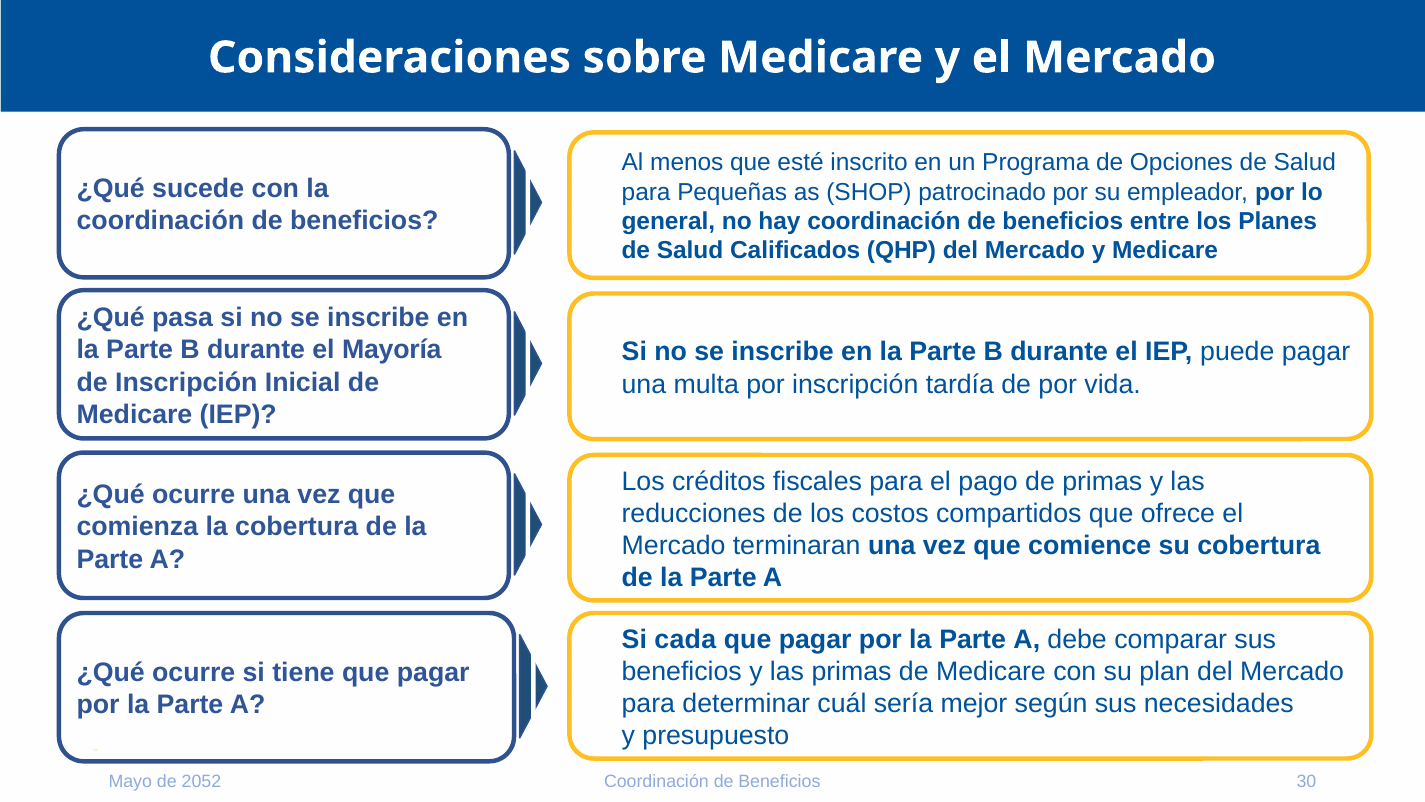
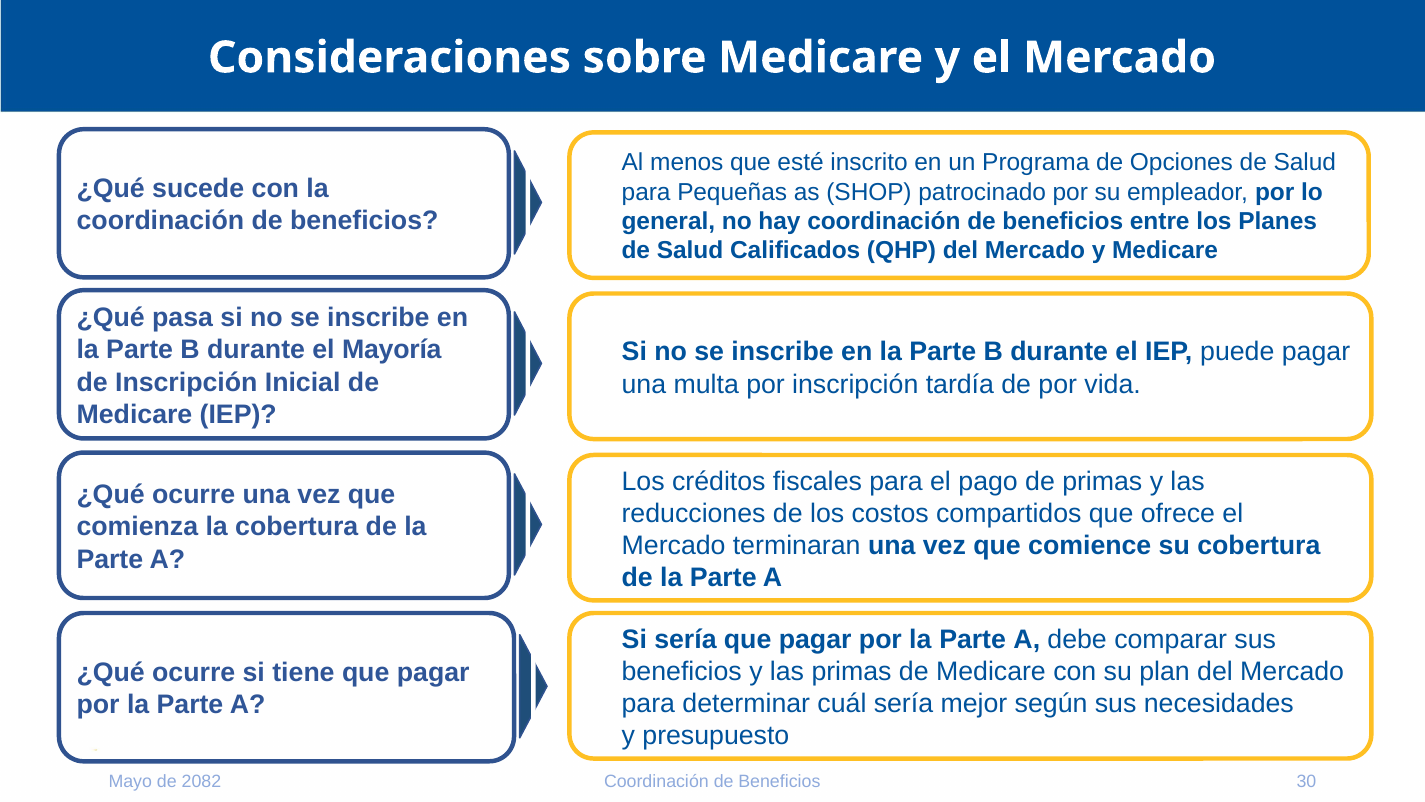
Si cada: cada -> sería (685, 639)
2052: 2052 -> 2082 (201, 781)
